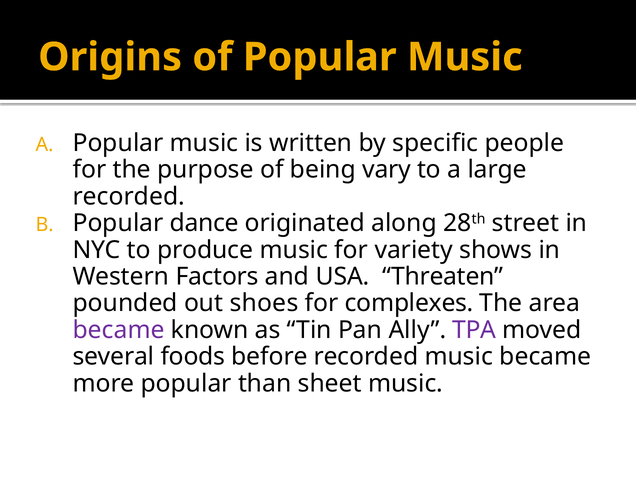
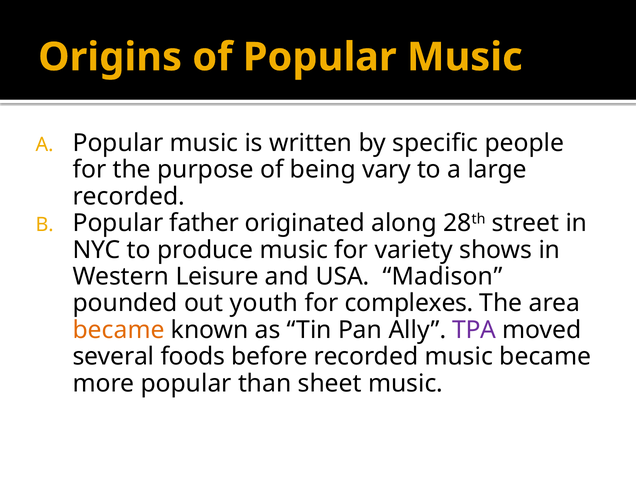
dance: dance -> father (204, 223)
Factors: Factors -> Leisure (217, 277)
Threaten: Threaten -> Madison (443, 277)
shoes: shoes -> youth (264, 303)
became colour: purple -> orange (119, 330)
